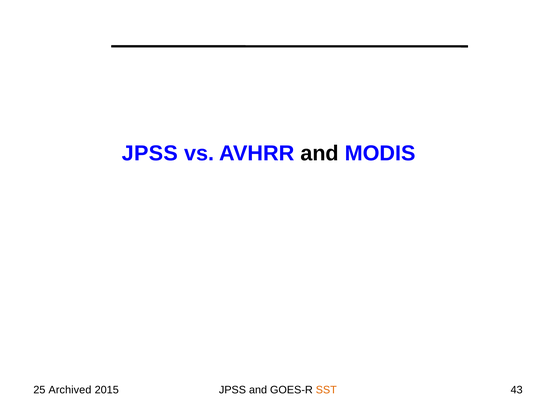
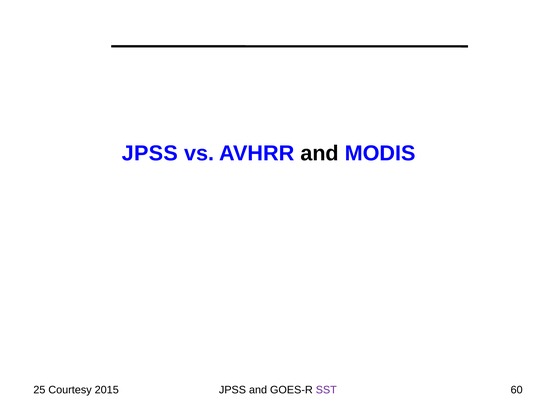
Archived: Archived -> Courtesy (70, 390)
SST colour: orange -> purple (326, 390)
43: 43 -> 60 (517, 390)
